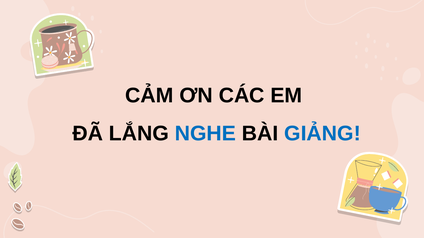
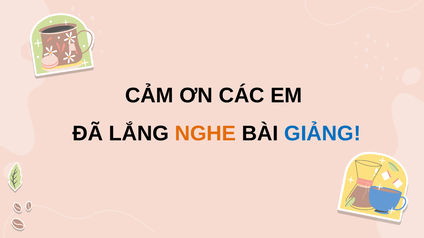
NGHE colour: blue -> orange (205, 134)
